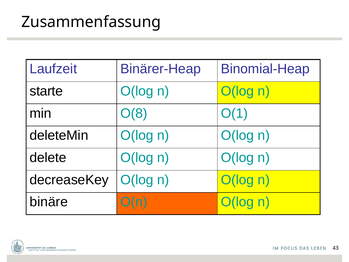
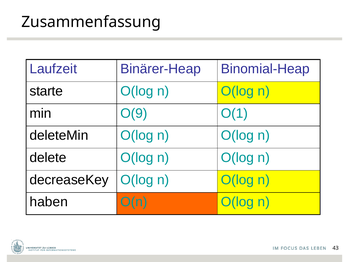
O(8: O(8 -> O(9 (134, 113)
binäre: binäre -> haben (49, 202)
